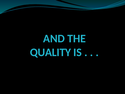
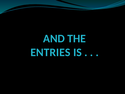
QUALITY: QUALITY -> ENTRIES (50, 52)
